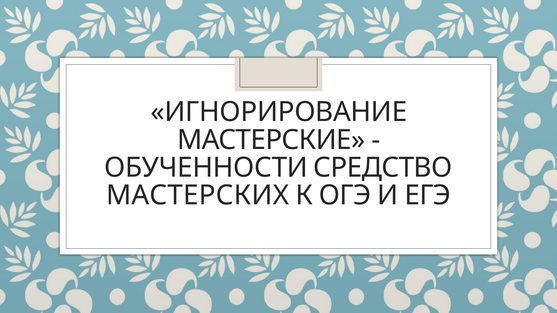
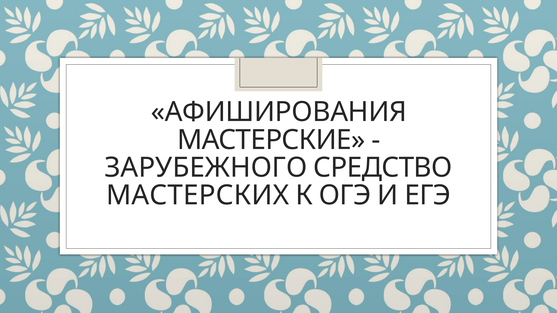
ИГНОРИРОВАНИЕ: ИГНОРИРОВАНИЕ -> АФИШИРОВАНИЯ (279, 112)
ОБУЧЕННОСТИ: ОБУЧЕННОСТИ -> ЗАРУБЕЖНОГО (206, 168)
